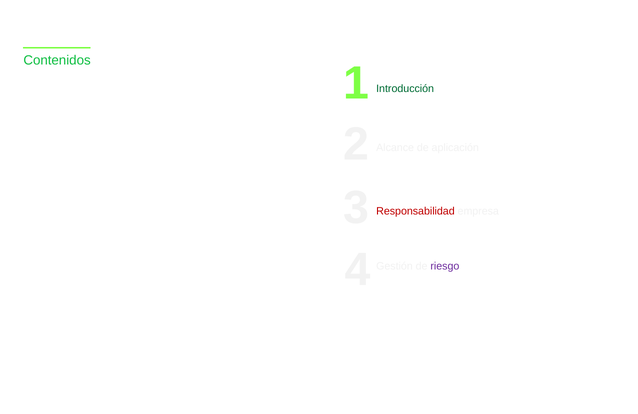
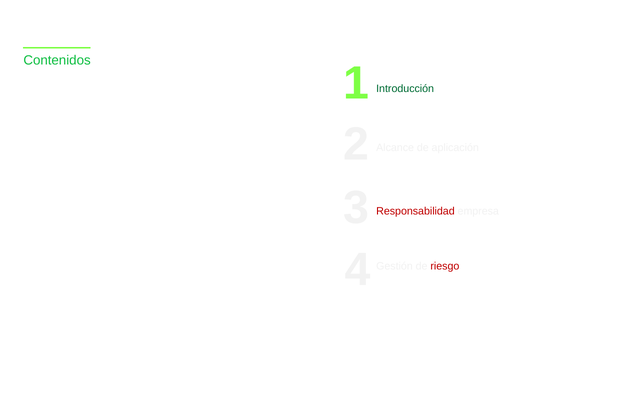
riesgo colour: purple -> red (445, 266)
